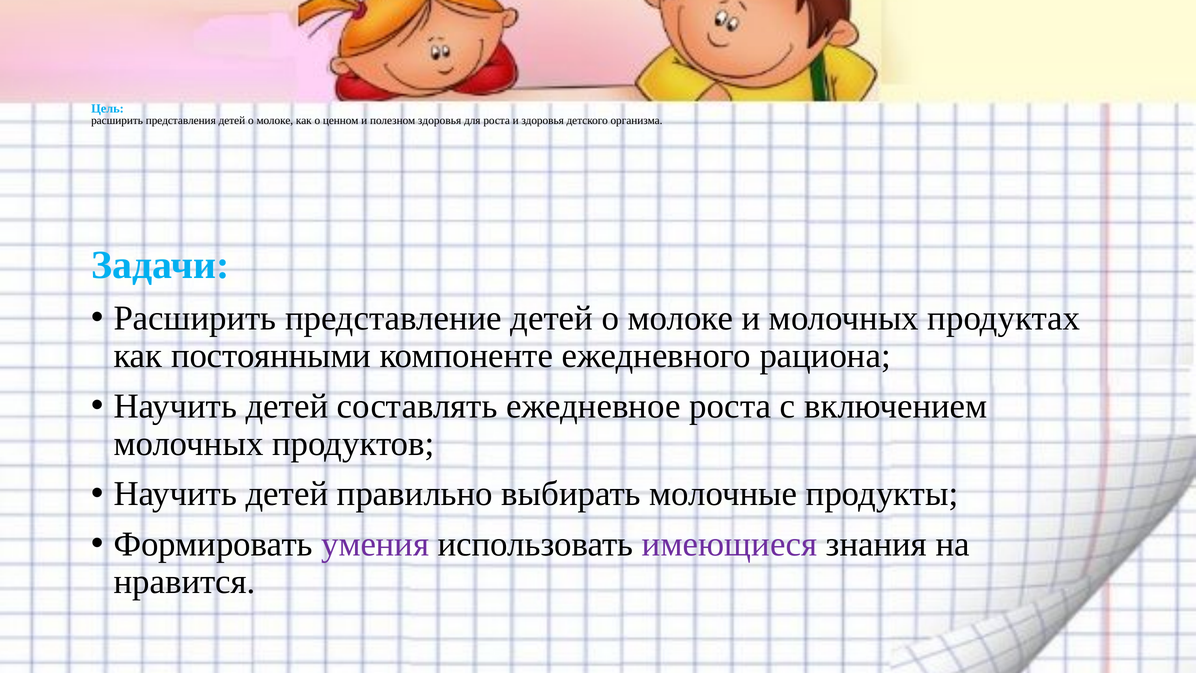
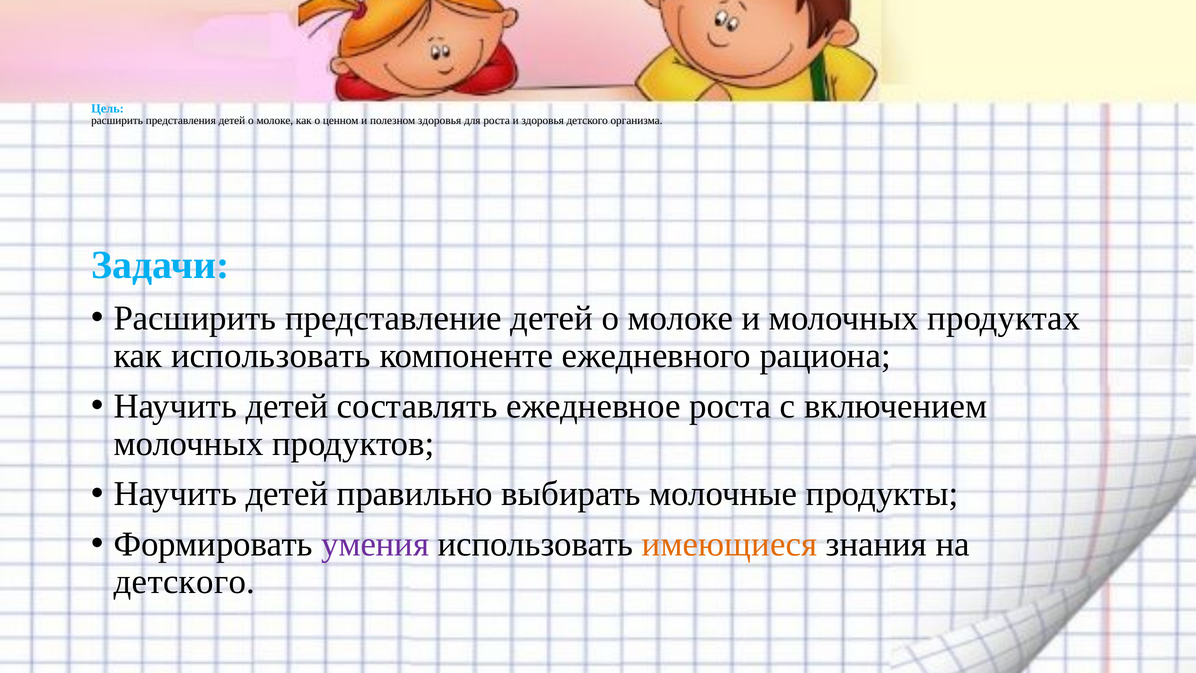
как постоянными: постоянными -> использовать (271, 356)
имеющиеся colour: purple -> orange (730, 544)
нравится: нравится -> детского (184, 582)
